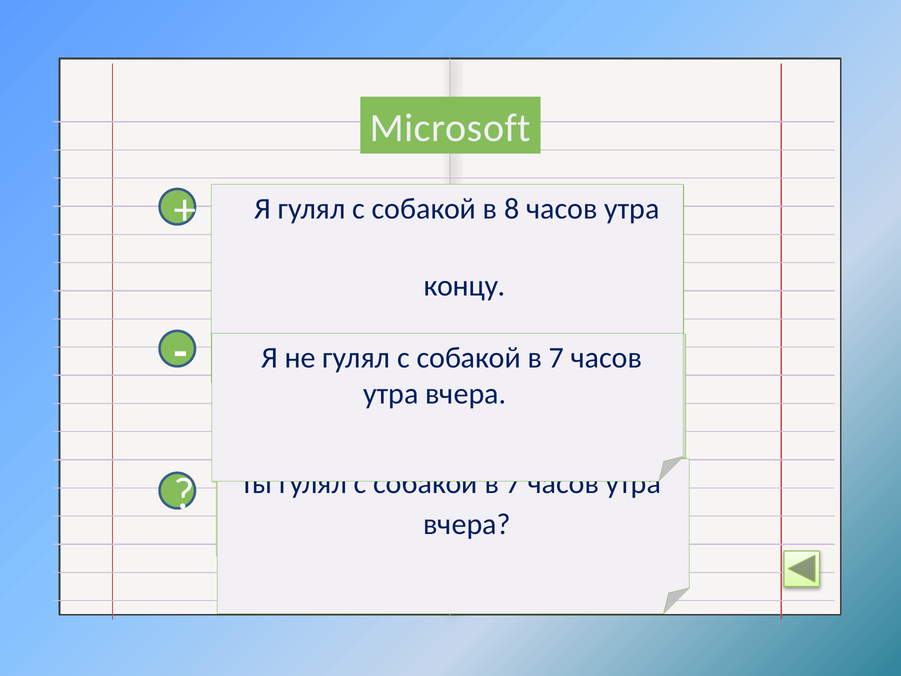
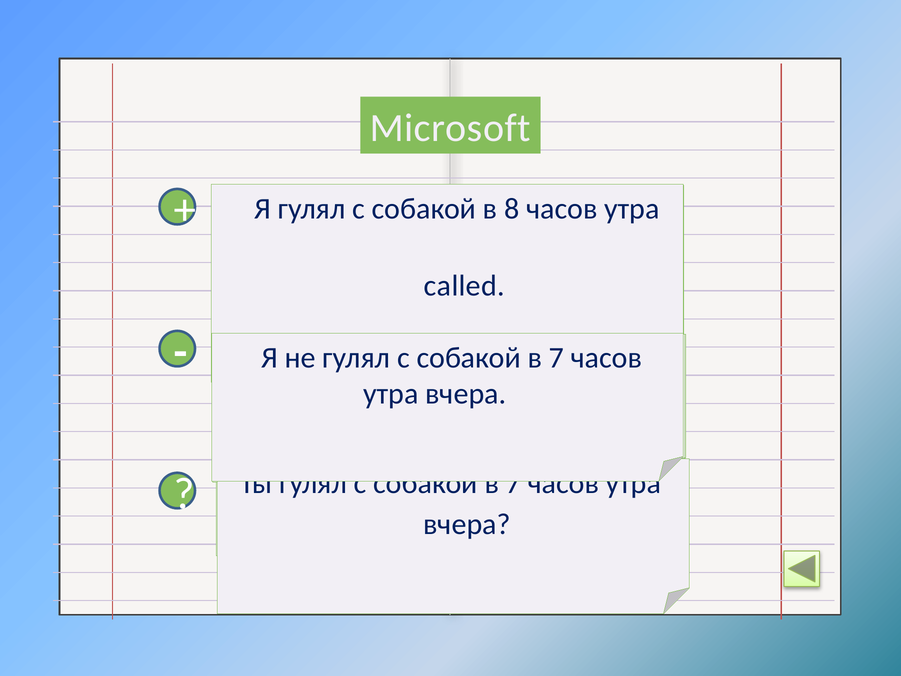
концу: концу -> called (464, 286)
